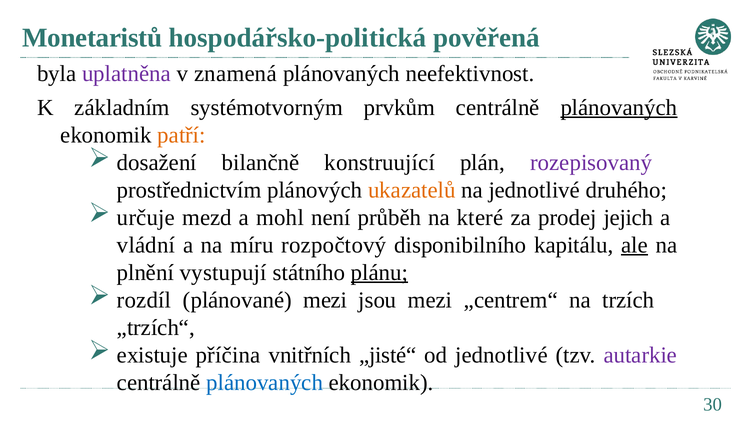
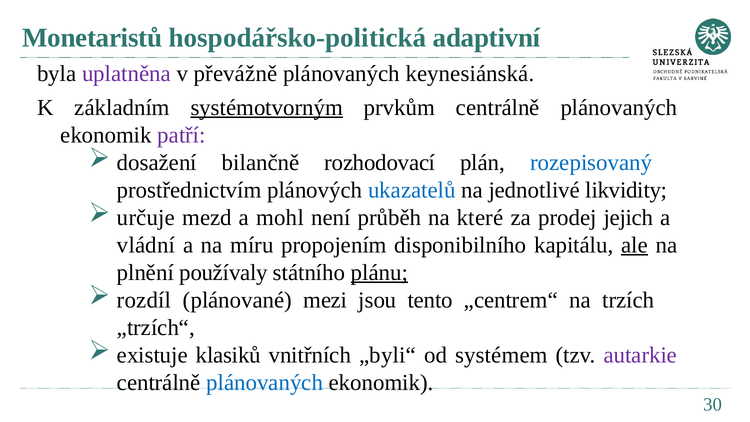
pověřená: pověřená -> adaptivní (487, 38)
znamená: znamená -> převážně (236, 74)
neefektivnost: neefektivnost -> keynesiánská (470, 74)
systémotvorným underline: none -> present (267, 107)
plánovaných underline: present -> none (619, 107)
patří colour: orange -> purple (182, 135)
konstruující: konstruující -> rozhodovací (380, 162)
rozepisovaný colour: purple -> blue (591, 162)
ukazatelů colour: orange -> blue (412, 190)
druhého: druhého -> likvidity (626, 190)
rozpočtový: rozpočtový -> propojením (334, 245)
vystupují: vystupují -> používaly (224, 272)
jsou mezi: mezi -> tento (430, 300)
příčina: příčina -> klasiků (228, 355)
„jisté“: „jisté“ -> „byli“ (388, 355)
od jednotlivé: jednotlivé -> systémem (501, 355)
